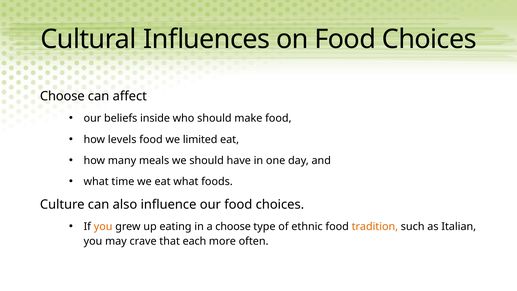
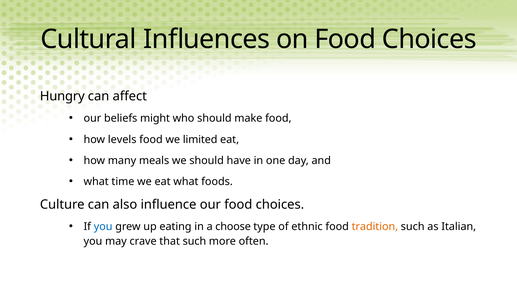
Choose: Choose -> Hungry (62, 96)
inside: inside -> might (155, 118)
you colour: orange -> blue (103, 227)
that each: each -> such (194, 241)
